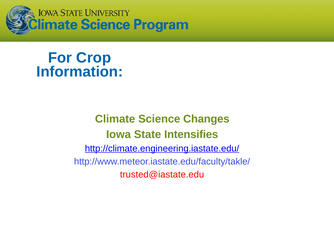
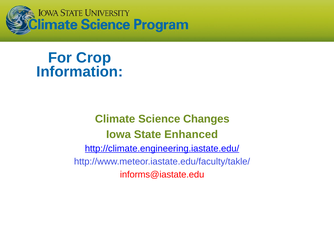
Intensifies: Intensifies -> Enhanced (191, 135)
trusted@iastate.edu: trusted@iastate.edu -> informs@iastate.edu (162, 175)
